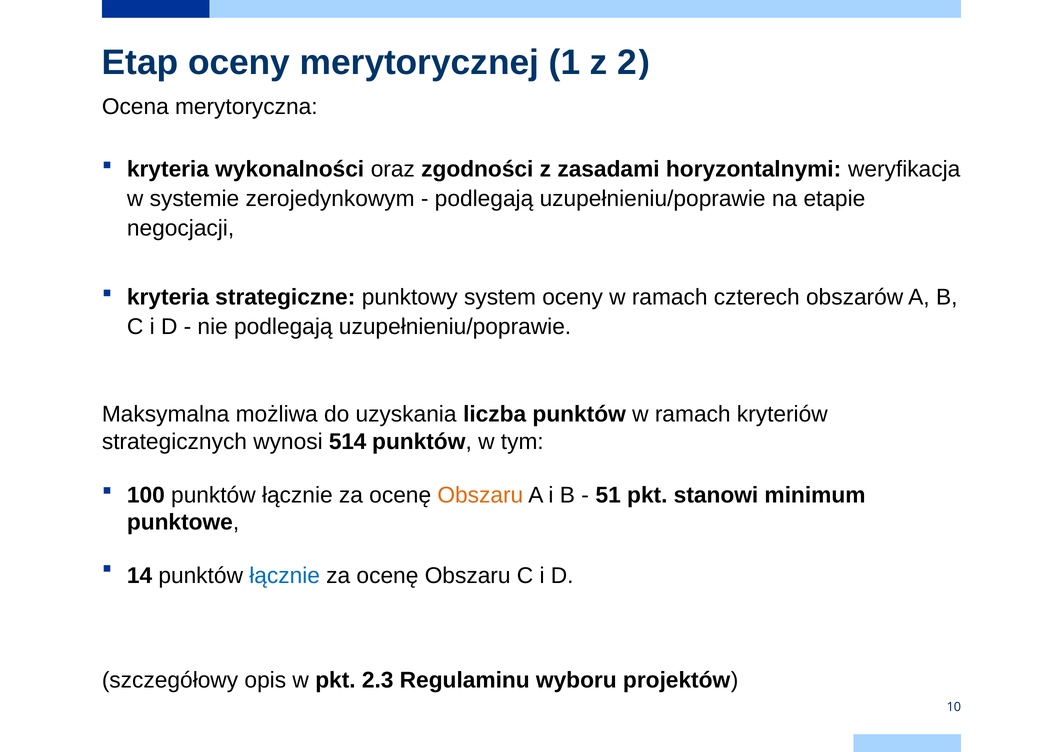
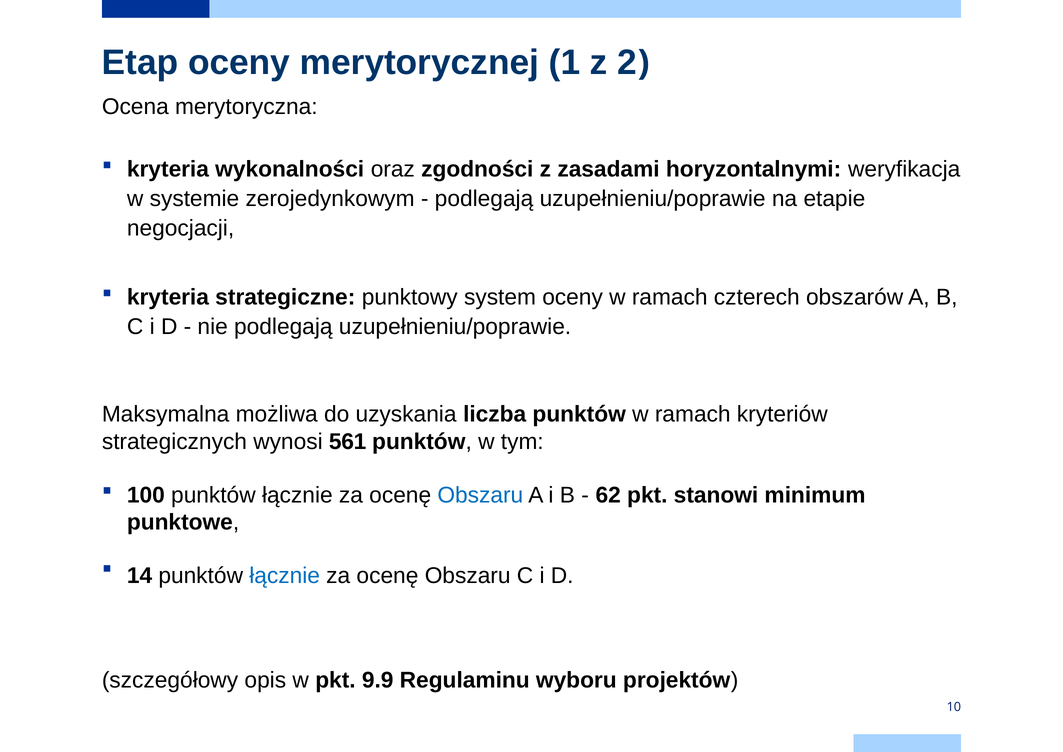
514: 514 -> 561 (348, 441)
Obszaru colour: orange -> blue (480, 495)
51: 51 -> 62 (608, 495)
2.3: 2.3 -> 9.9 (378, 680)
